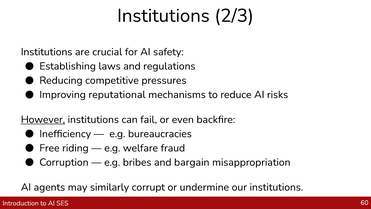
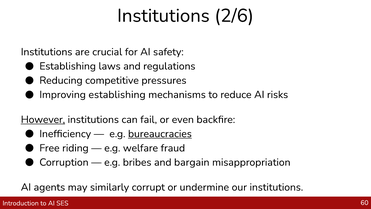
2/3: 2/3 -> 2/6 (234, 16)
Improving reputational: reputational -> establishing (117, 94)
bureaucracies underline: none -> present (160, 134)
